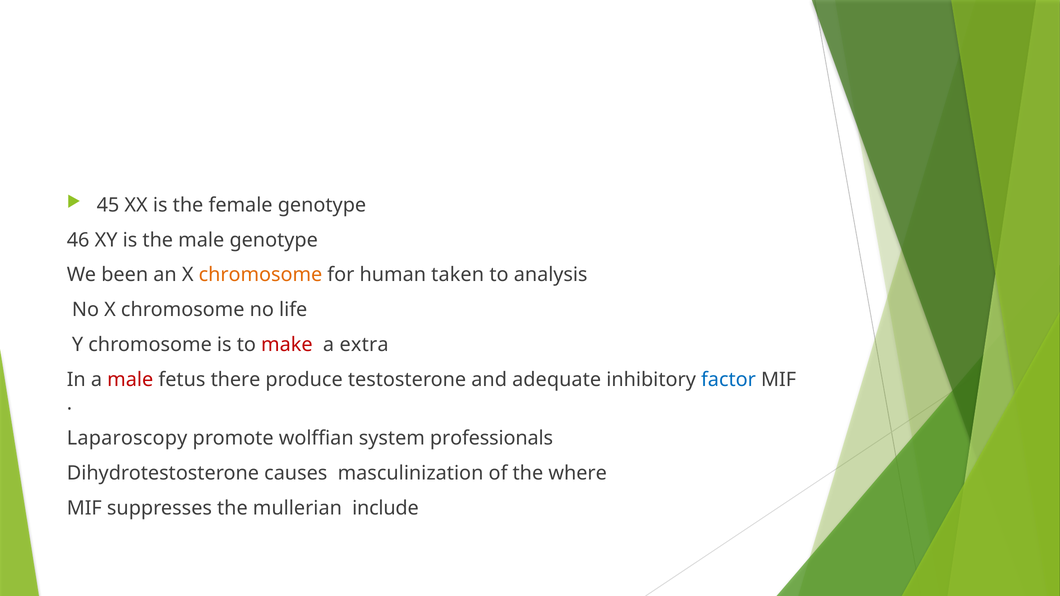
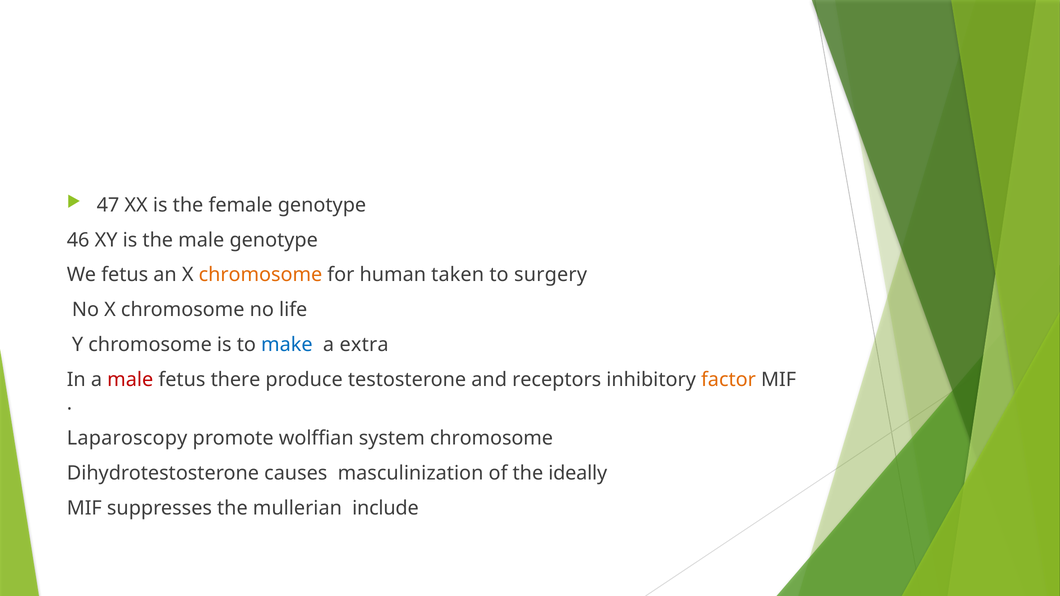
45: 45 -> 47 (108, 205)
We been: been -> fetus (125, 275)
analysis: analysis -> surgery (551, 275)
make colour: red -> blue (287, 345)
adequate: adequate -> receptors (557, 380)
factor colour: blue -> orange (728, 380)
system professionals: professionals -> chromosome (492, 438)
where: where -> ideally (578, 473)
